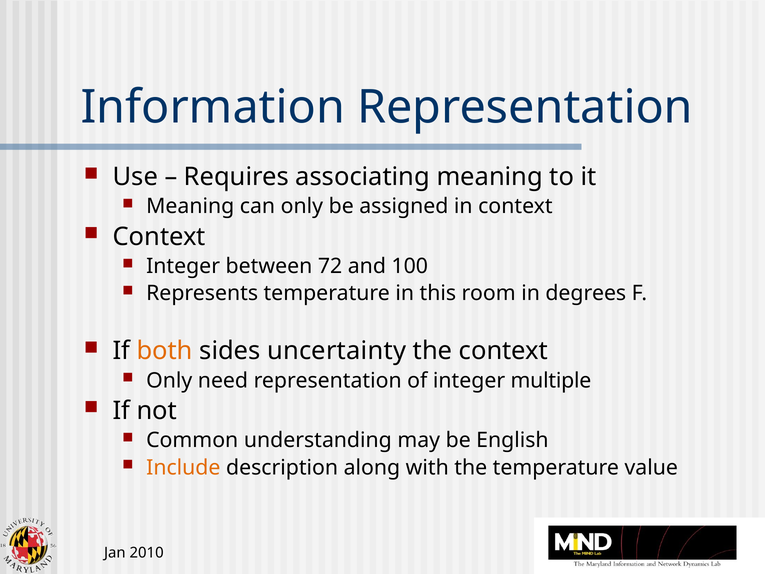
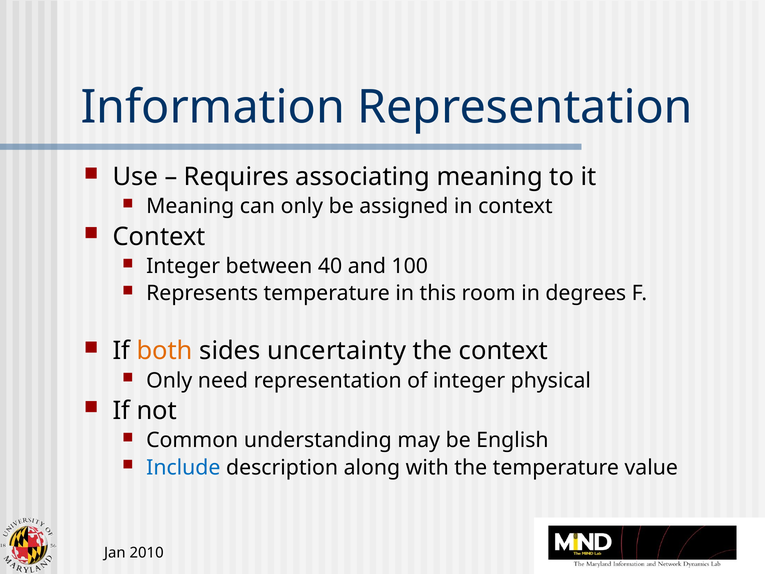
72: 72 -> 40 (330, 266)
multiple: multiple -> physical (551, 380)
Include colour: orange -> blue (183, 467)
